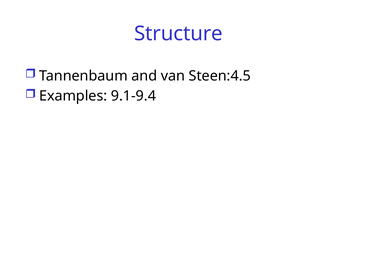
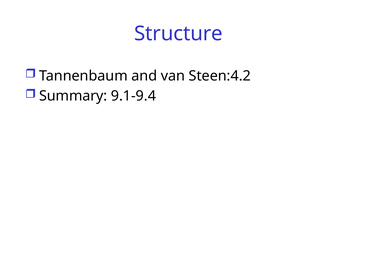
Steen:4.5: Steen:4.5 -> Steen:4.2 (220, 76)
Examples: Examples -> Summary (73, 96)
